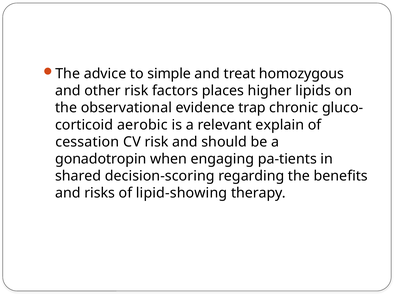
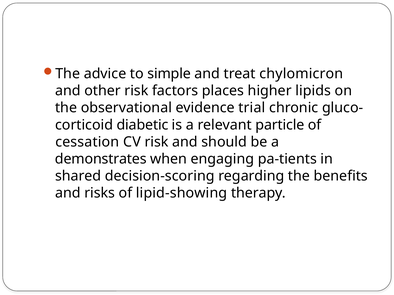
homozygous: homozygous -> chylomicron (301, 74)
trap: trap -> trial (252, 108)
aerobic: aerobic -> diabetic (142, 125)
explain: explain -> particle (280, 125)
gonadotropin: gonadotropin -> demonstrates (101, 159)
